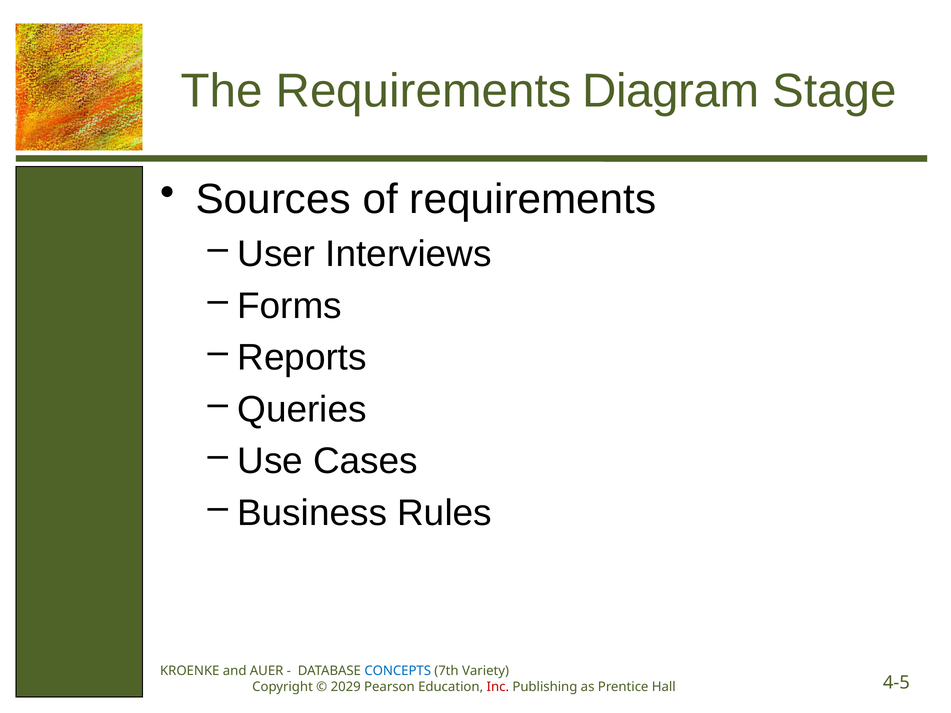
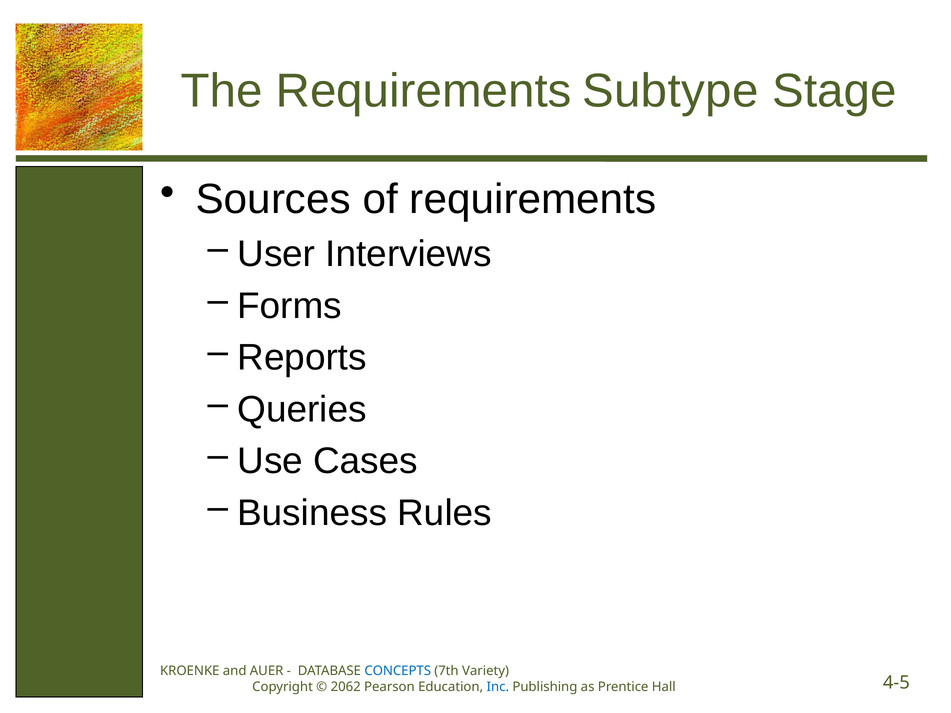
Diagram: Diagram -> Subtype (670, 91)
2029: 2029 -> 2062 (346, 687)
Inc colour: red -> blue (498, 687)
